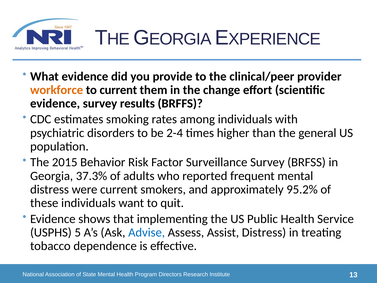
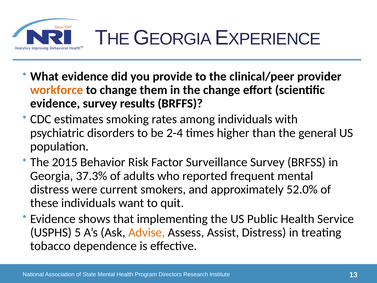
to current: current -> change (118, 90)
95.2%: 95.2% -> 52.0% (302, 189)
Advise colour: blue -> orange (147, 232)
